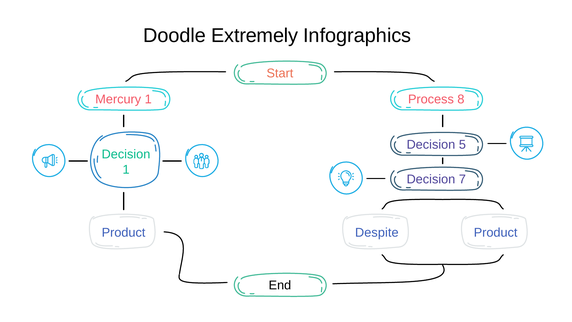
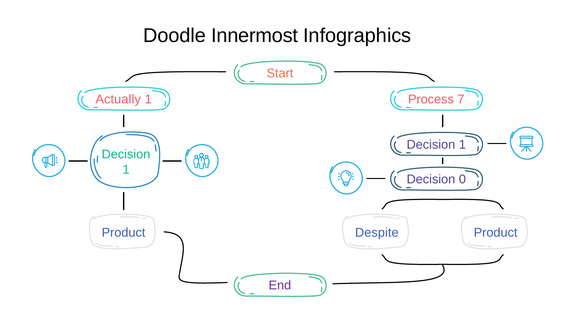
Extremely: Extremely -> Innermost (255, 35)
Mercury: Mercury -> Actually (118, 99)
8: 8 -> 7 (461, 99)
5: 5 -> 1 (462, 144)
7: 7 -> 0 (462, 179)
End colour: black -> purple (280, 285)
